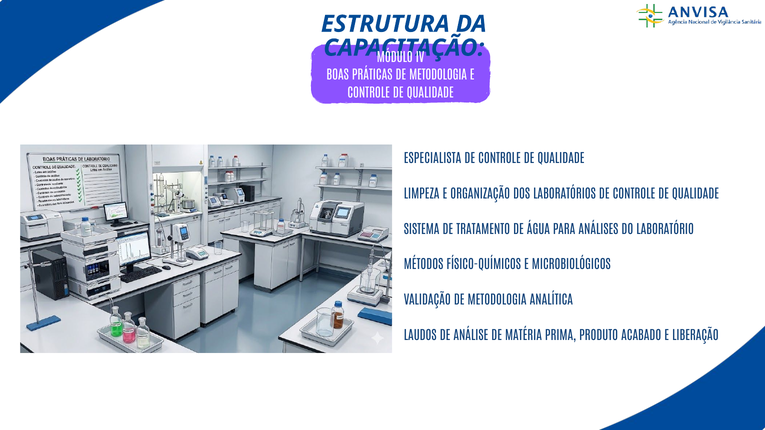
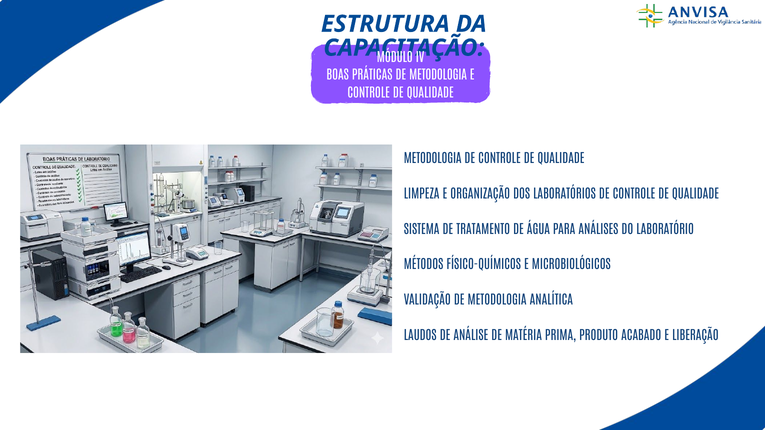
ESPECIALISTA: ESPECIALISTA -> METODOLOGIA (433, 159)
